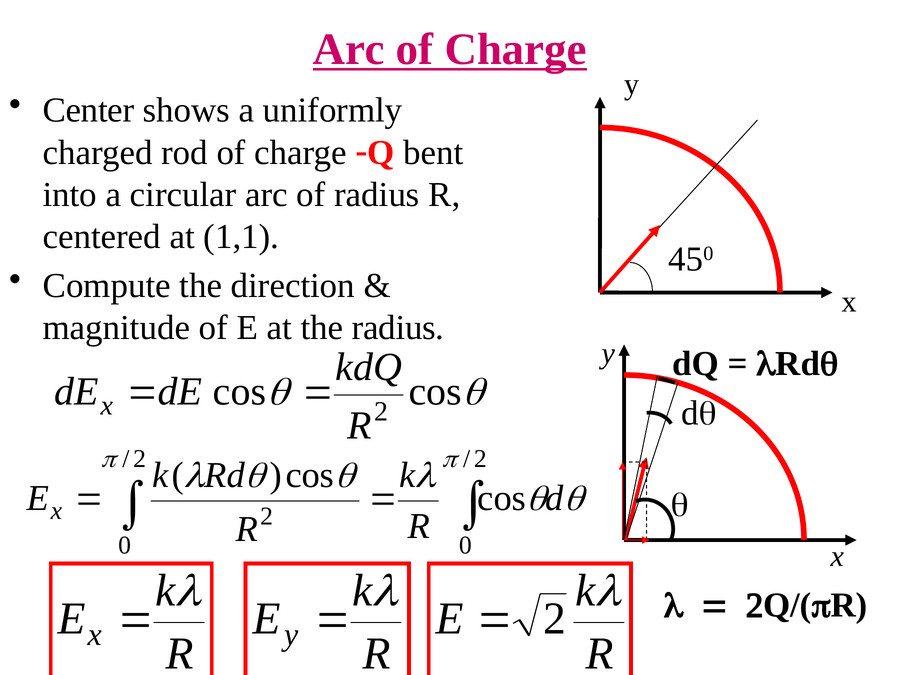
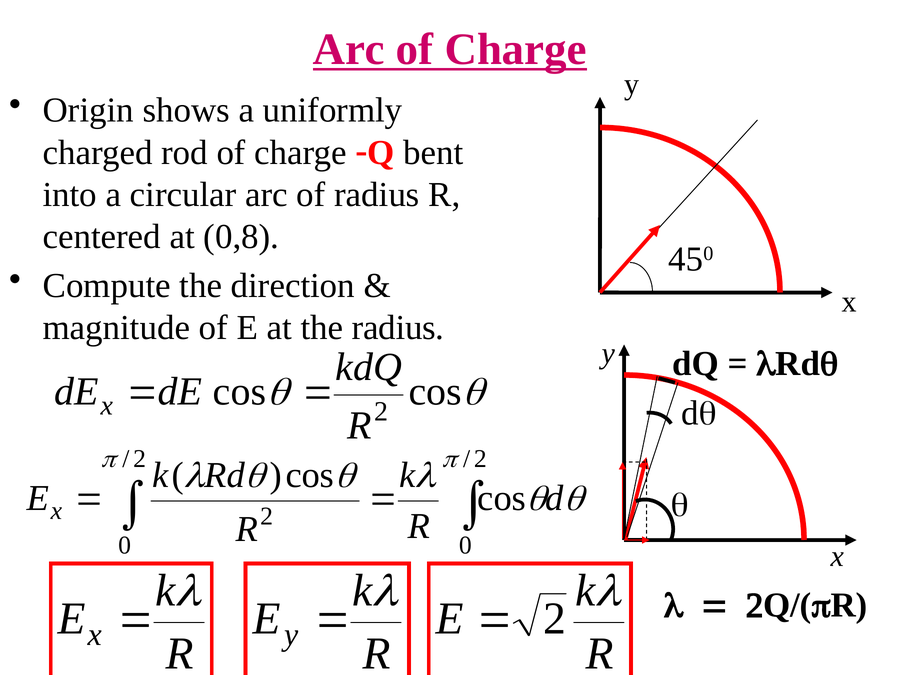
Center: Center -> Origin (88, 110)
1,1: 1,1 -> 0,8 (241, 237)
